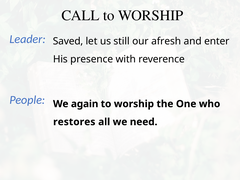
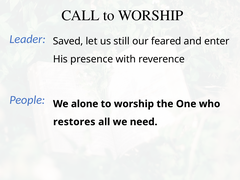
afresh: afresh -> feared (166, 41)
again: again -> alone (85, 104)
